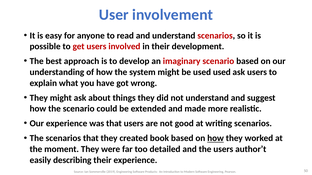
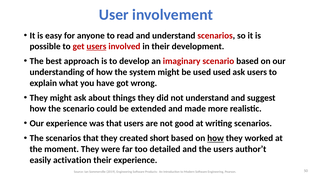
users underline: none -> present (96, 47)
book: book -> short (159, 139)
describing: describing -> activation (72, 161)
